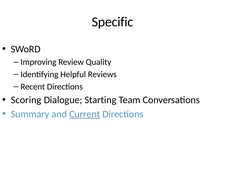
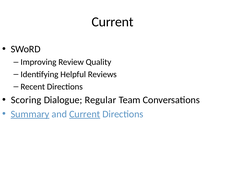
Specific: Specific -> Current (113, 22)
Starting: Starting -> Regular (100, 100)
Summary underline: none -> present (30, 114)
